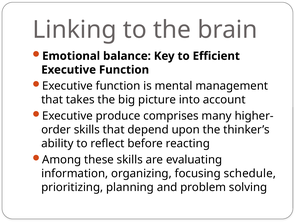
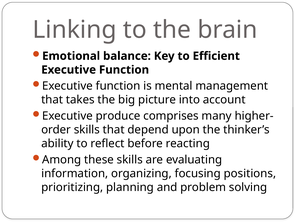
schedule: schedule -> positions (250, 173)
